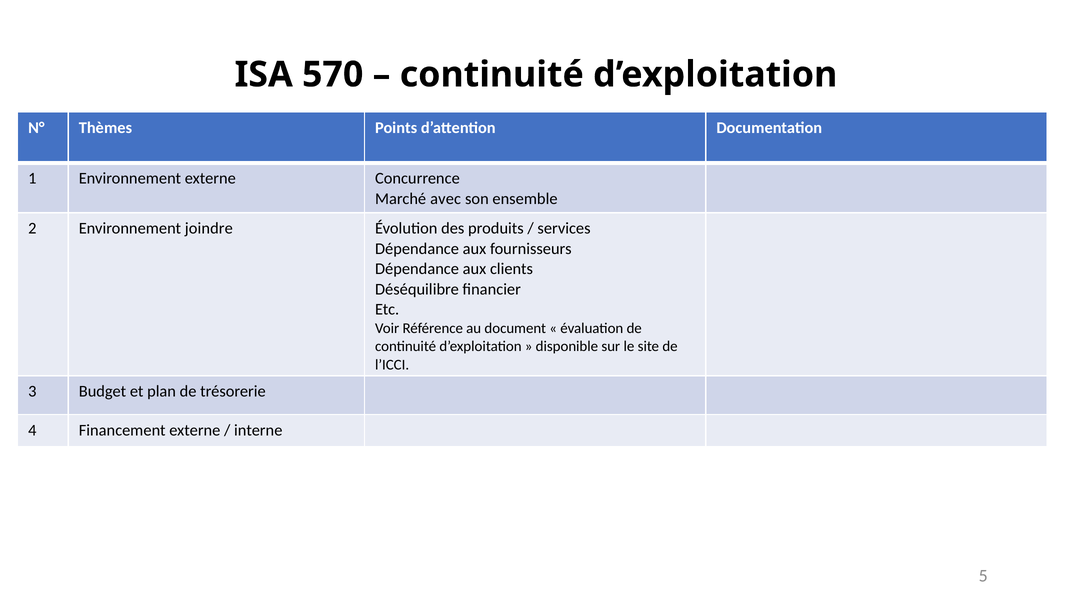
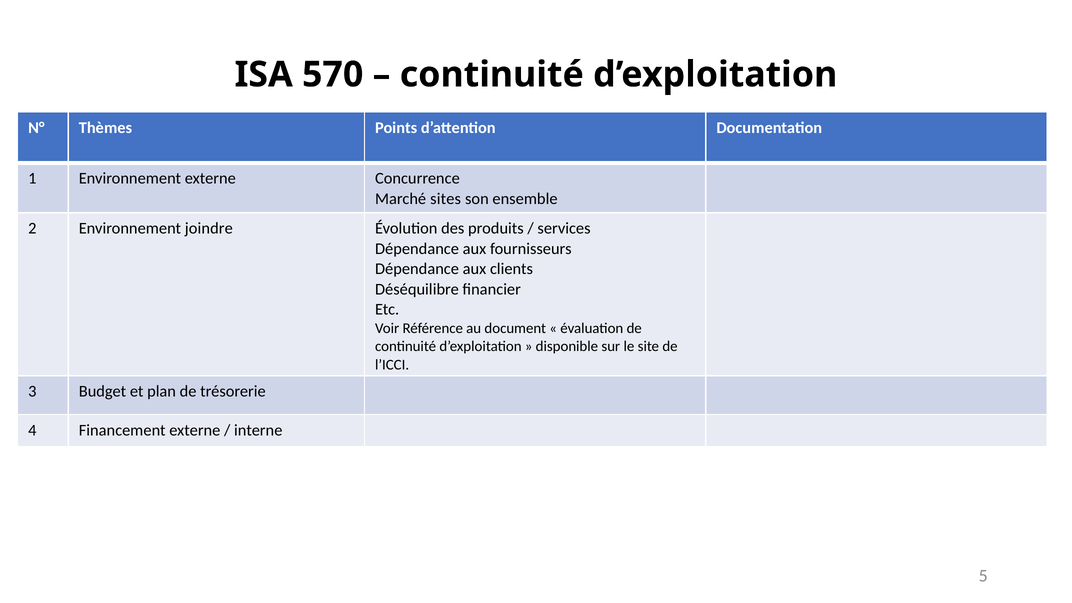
avec: avec -> sites (446, 199)
